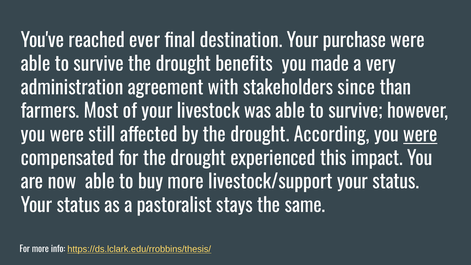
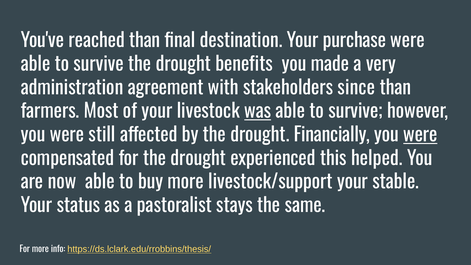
reached ever: ever -> than (145, 41)
was underline: none -> present (258, 111)
According: According -> Financially (332, 135)
impact: impact -> helped (377, 159)
livestock/support your status: status -> stable (396, 182)
